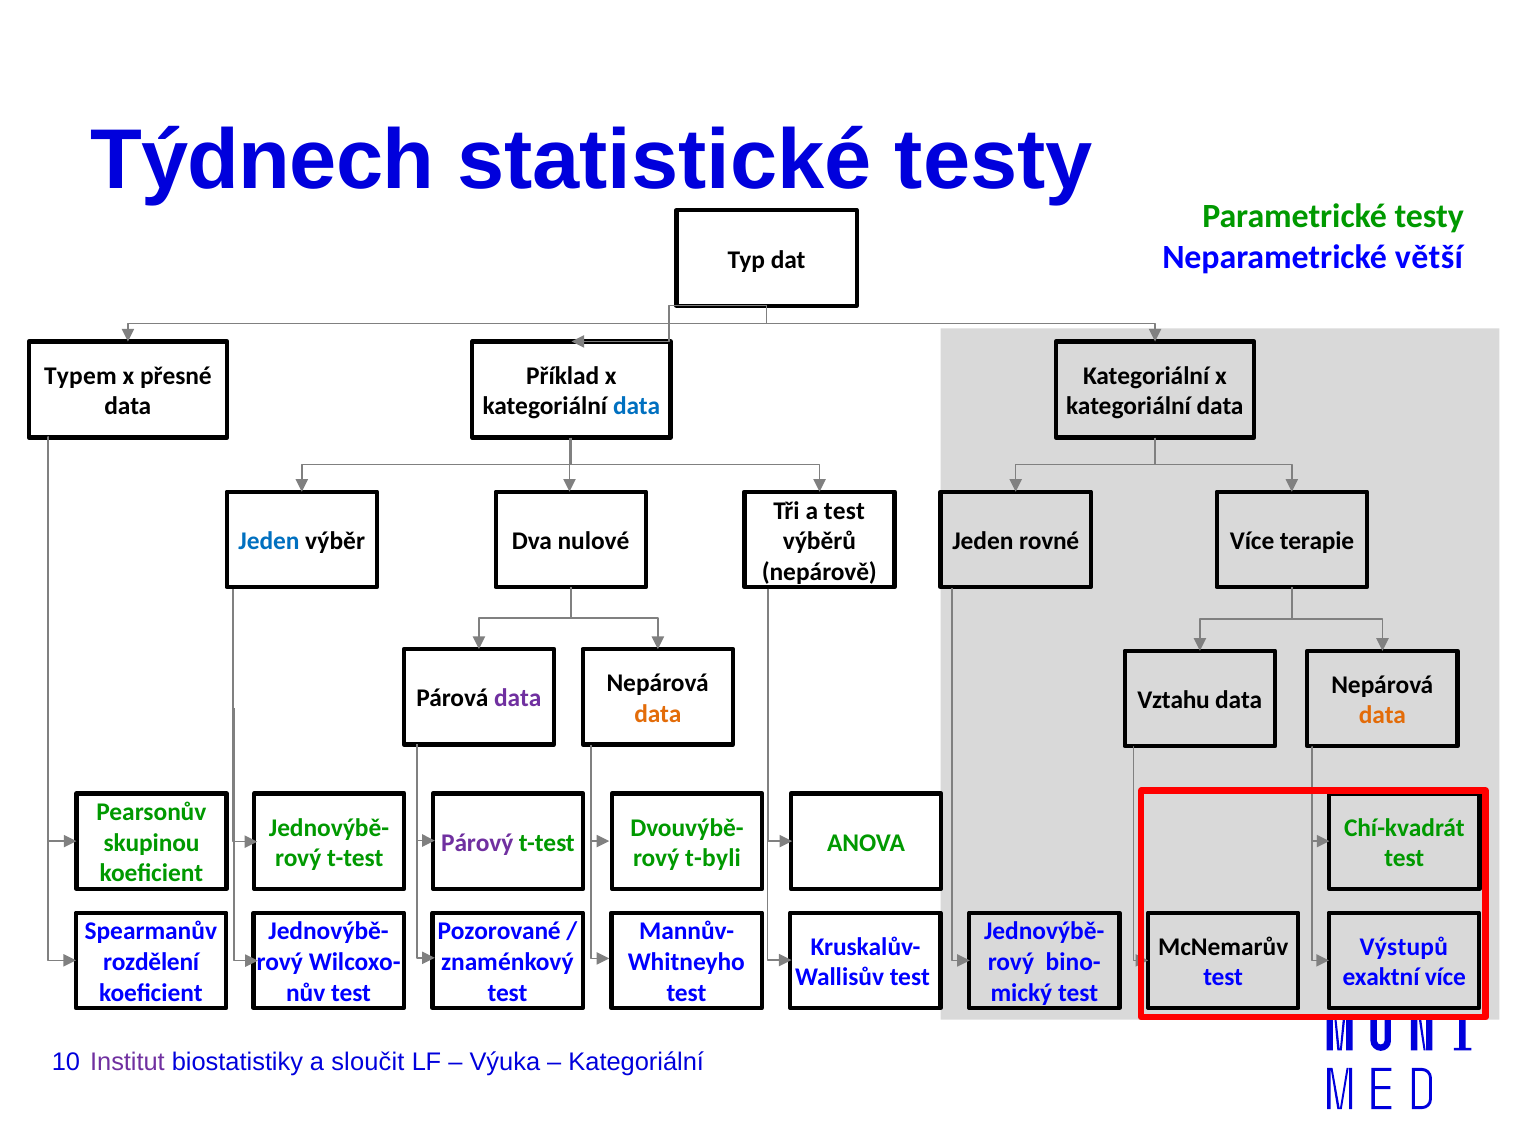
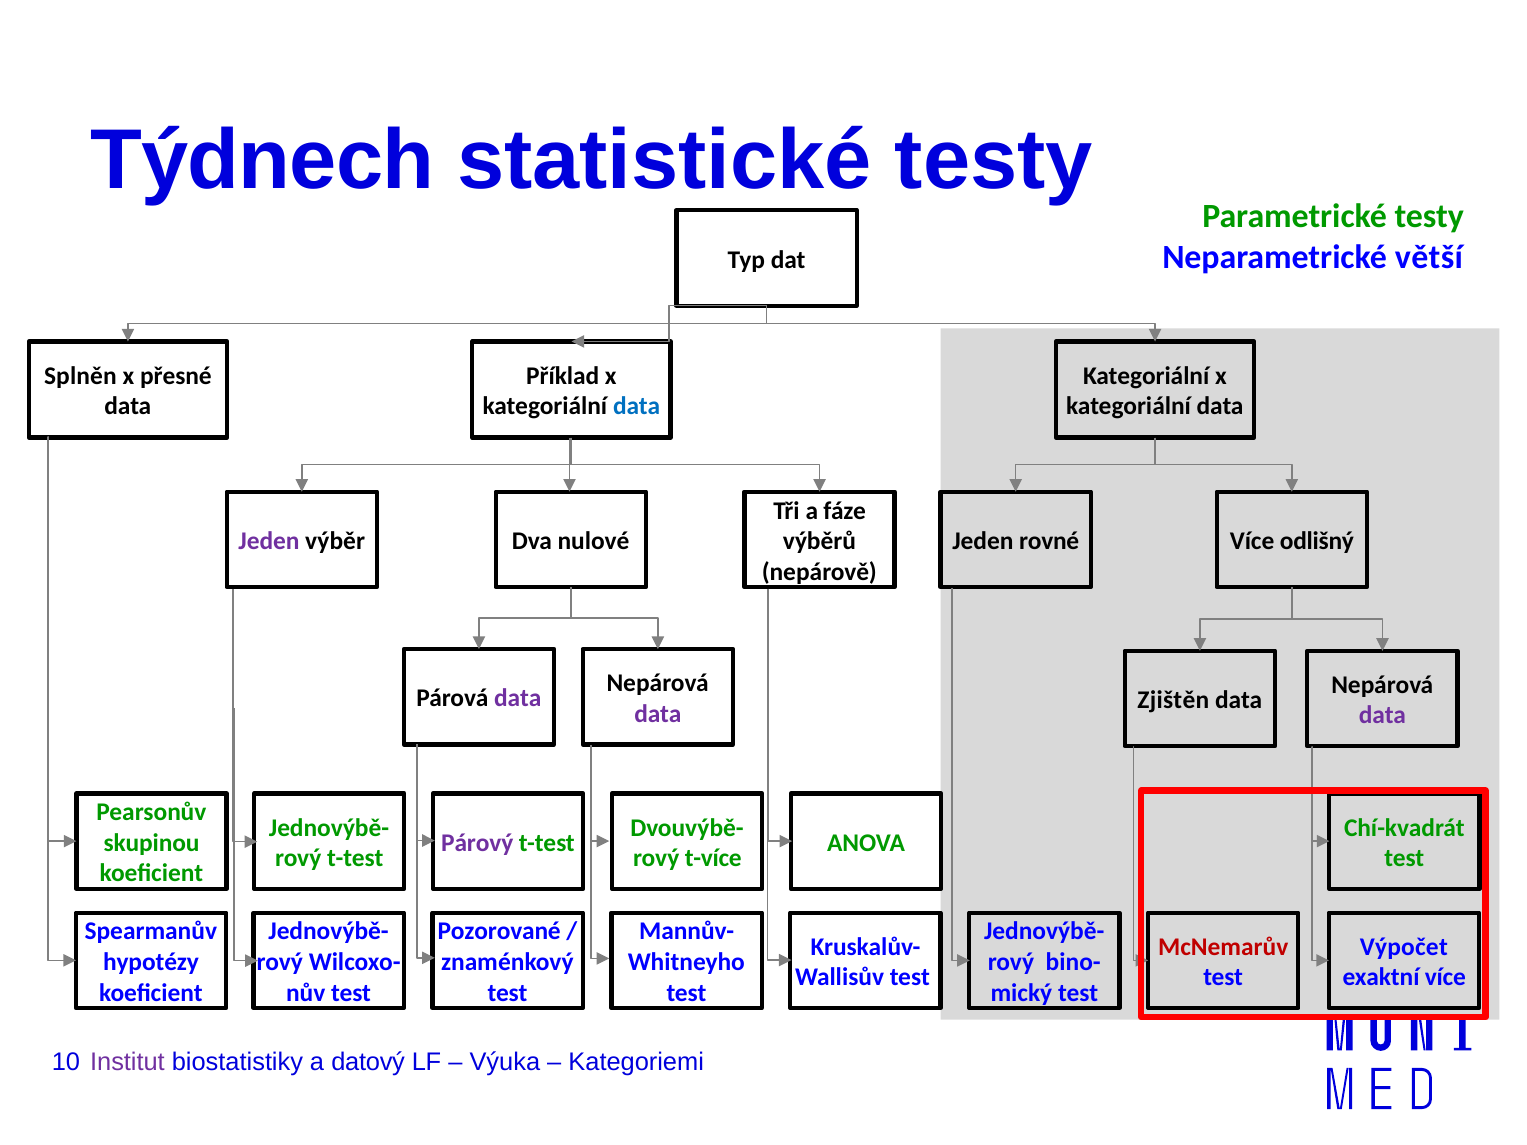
Typem: Typem -> Splněn (80, 376)
a test: test -> fáze (845, 511)
Jeden colour: blue -> purple (269, 541)
terapie: terapie -> odlišný (1317, 541)
Vztahu: Vztahu -> Zjištěn (1173, 700)
data colour: orange -> purple (658, 714)
data colour: orange -> purple (1382, 716)
t-byli: t-byli -> t-více (713, 858)
McNemarův colour: black -> red (1223, 947)
Výstupů: Výstupů -> Výpočet (1404, 947)
rozdělení: rozdělení -> hypotézy (151, 962)
sloučit: sloučit -> datový (368, 1063)
Kategoriální: Kategoriální -> Kategoriemi (636, 1063)
